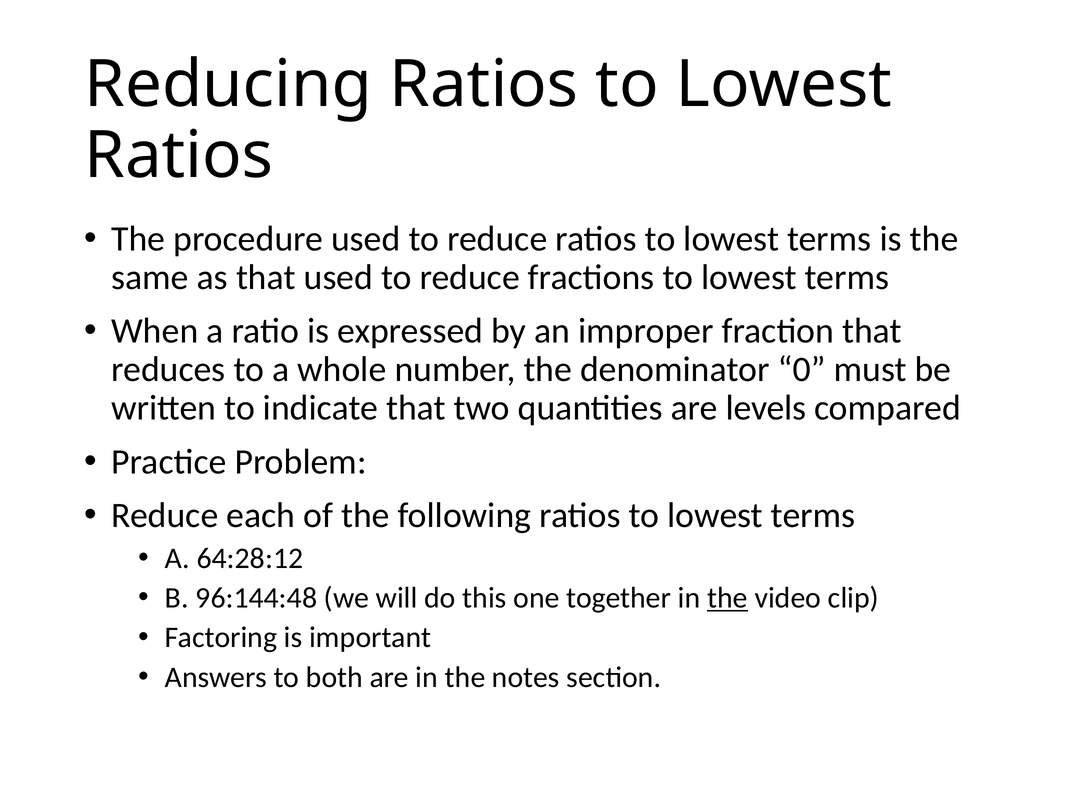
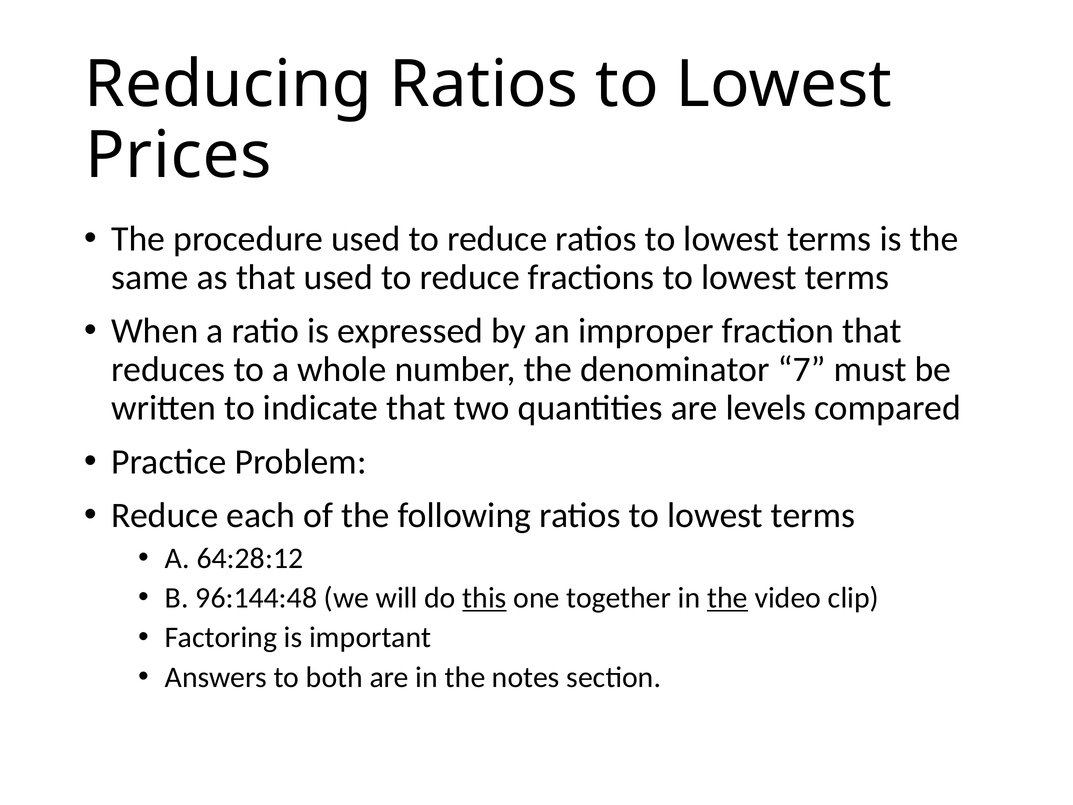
Ratios: Ratios -> Prices (179, 156)
0: 0 -> 7 (802, 369)
this underline: none -> present (485, 598)
